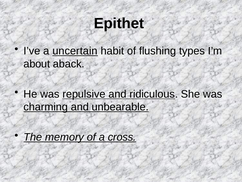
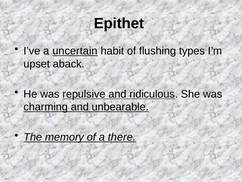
about: about -> upset (37, 64)
cross: cross -> there (122, 137)
